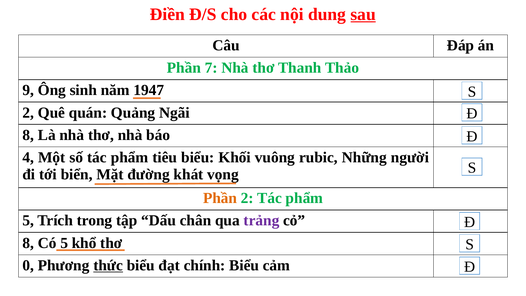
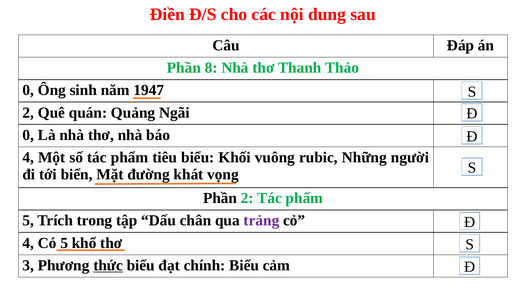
sau underline: present -> none (363, 14)
7: 7 -> 8 (211, 68)
9: 9 -> 0 (28, 90)
8: 8 -> 0 (28, 135)
Phần colour: orange -> black (220, 198)
8: 8 -> 4 (28, 243)
0: 0 -> 3 (28, 265)
